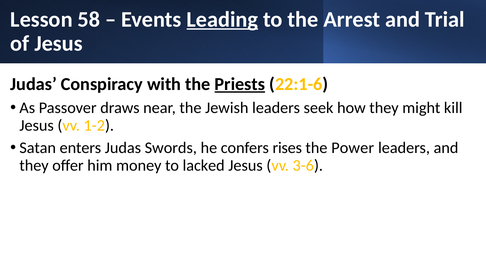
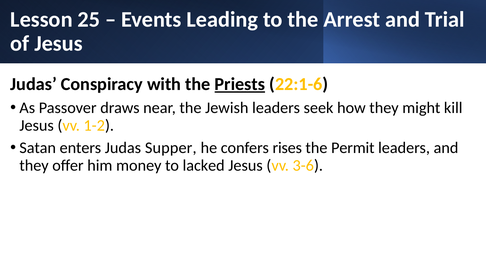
58: 58 -> 25 (89, 20)
Leading underline: present -> none (222, 20)
Swords: Swords -> Supper (171, 148)
Power: Power -> Permit (353, 148)
